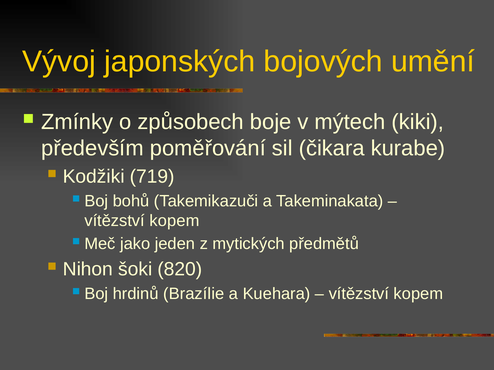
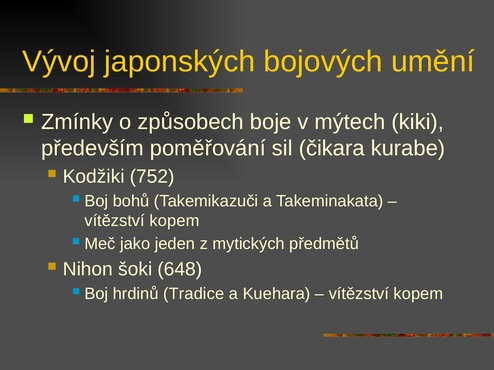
719: 719 -> 752 (152, 177)
820: 820 -> 648 (180, 270)
Brazílie: Brazílie -> Tradice (194, 294)
